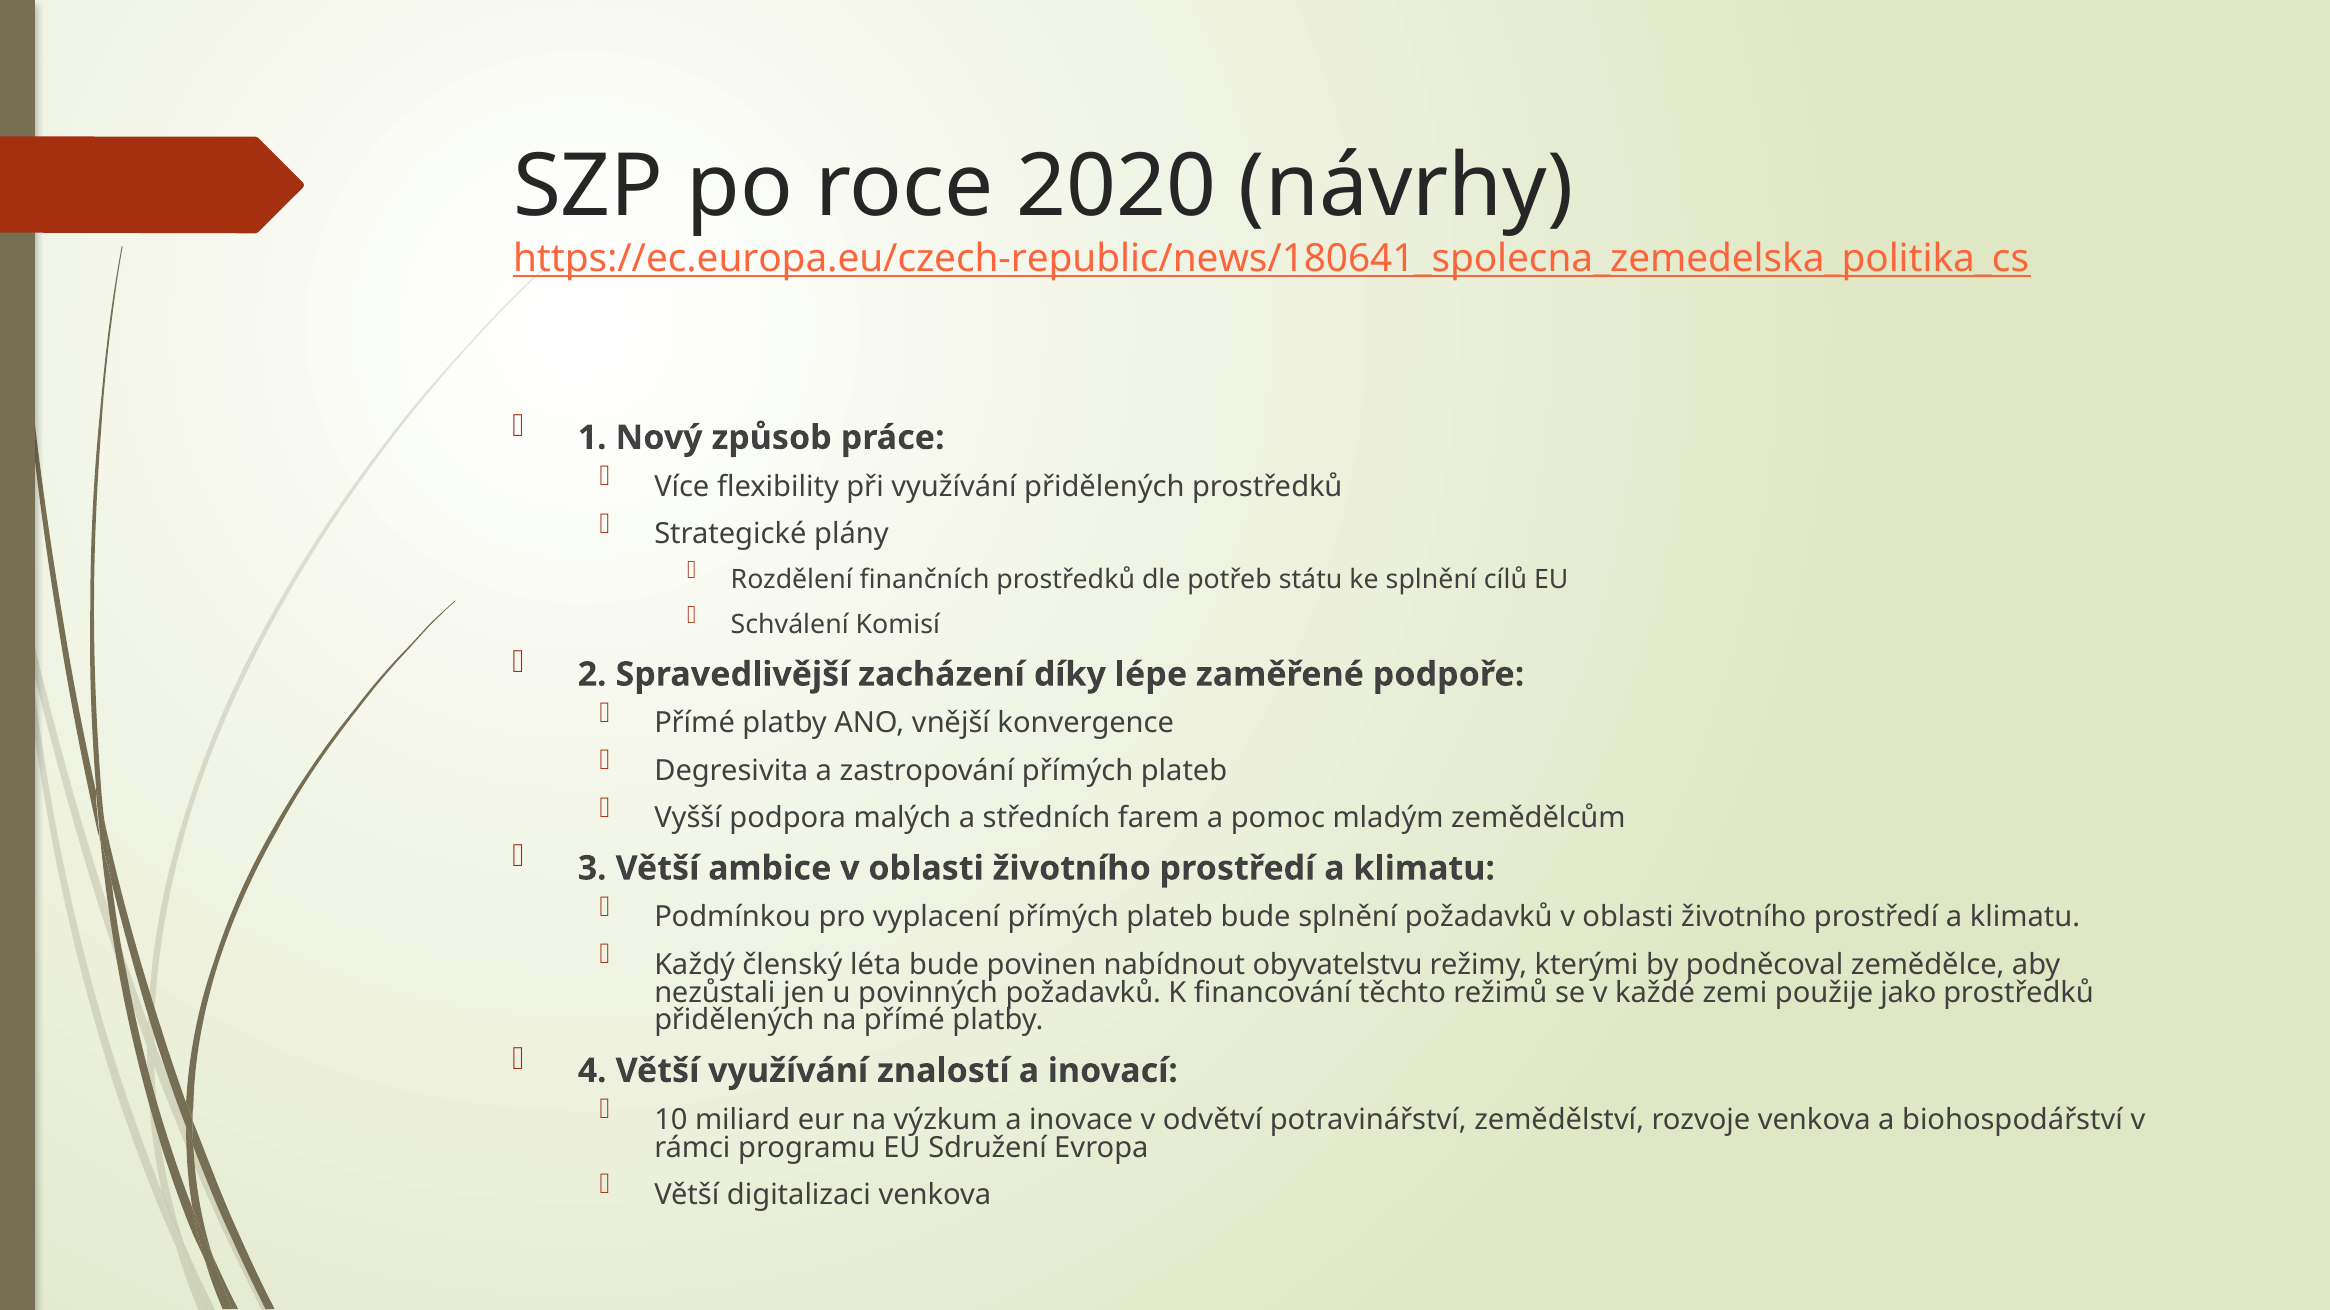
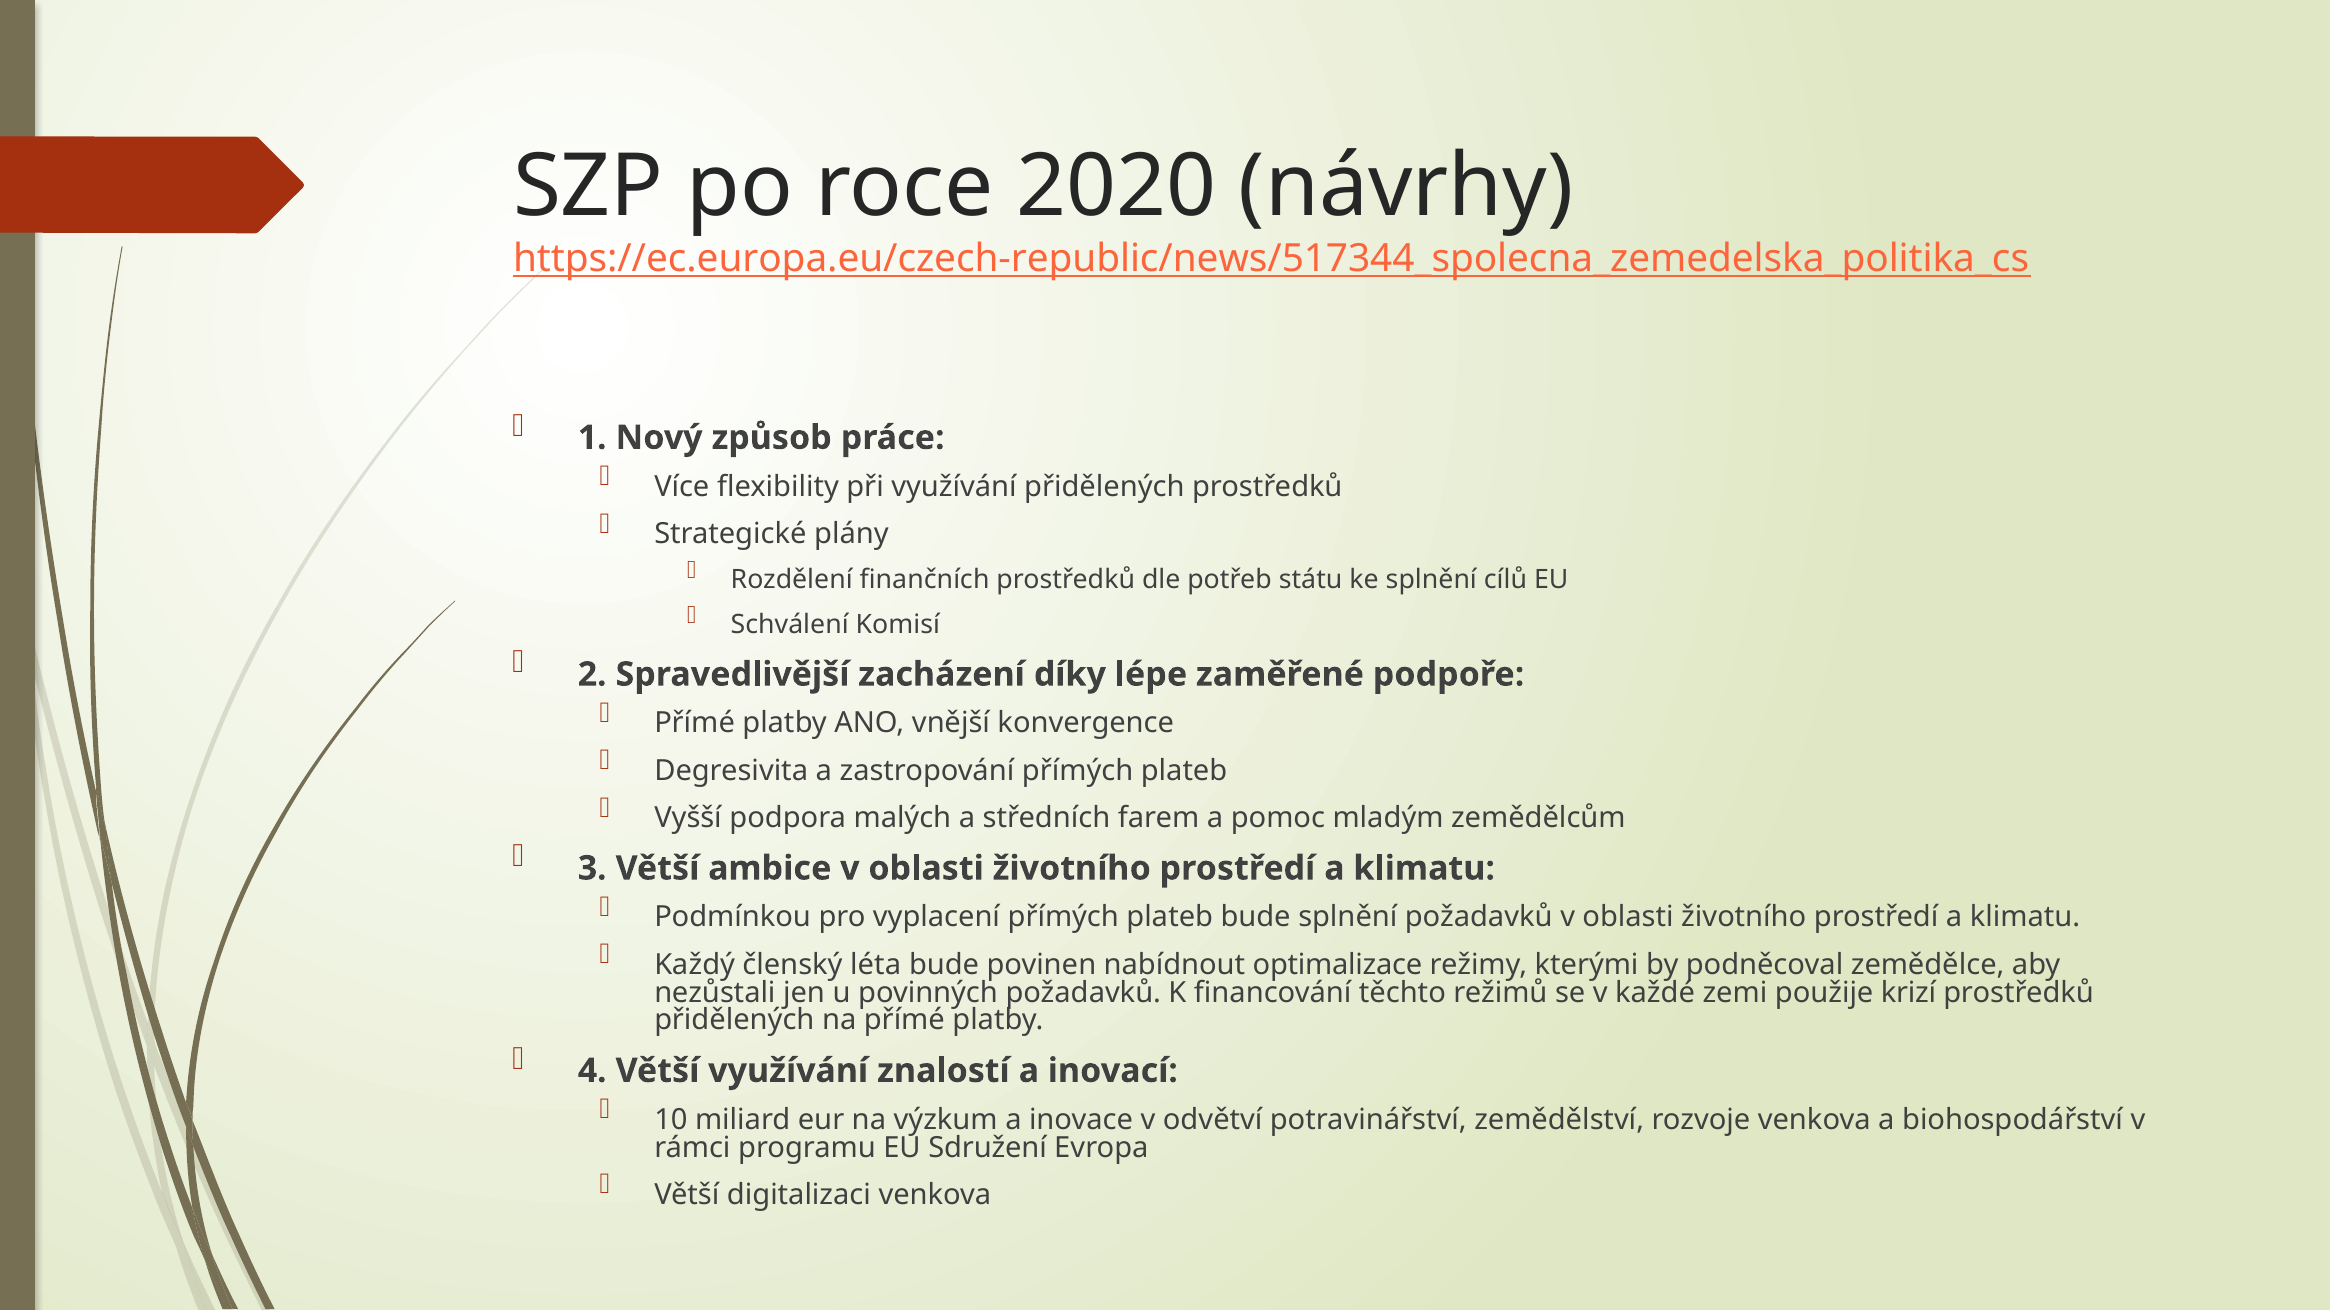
https://ec.europa.eu/czech-republic/news/180641_spolecna_zemedelska_politika_cs: https://ec.europa.eu/czech-republic/news/180641_spolecna_zemedelska_politika_cs -> https://ec.europa.eu/czech-republic/news/517344_spolecna_zemedelska_politika_cs (1271, 259)
obyvatelstvu: obyvatelstvu -> optimalizace (1338, 965)
jako: jako -> krizí (1909, 993)
